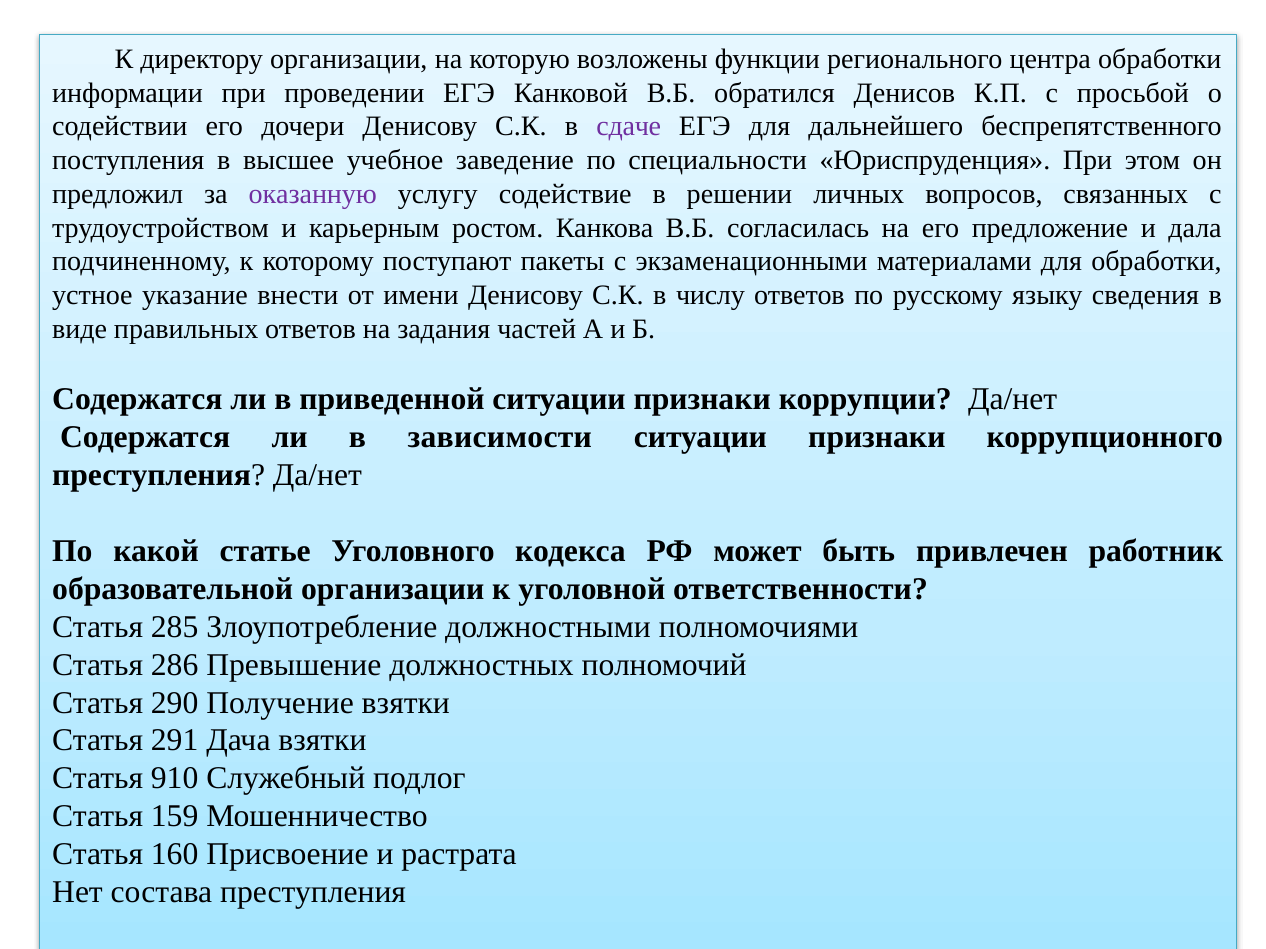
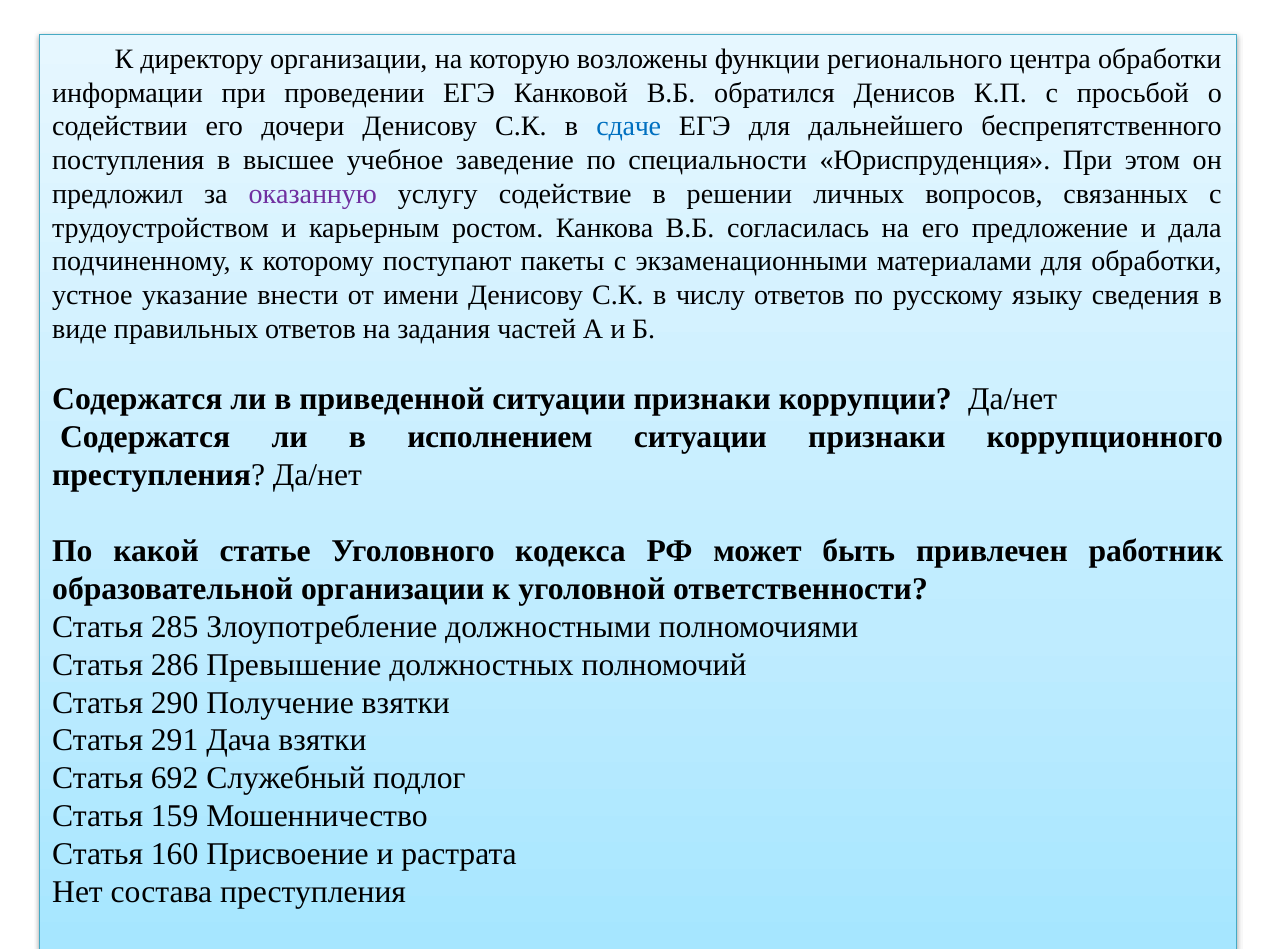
сдаче colour: purple -> blue (629, 127)
зависимости: зависимости -> исполнением (500, 437)
910: 910 -> 692 (175, 779)
